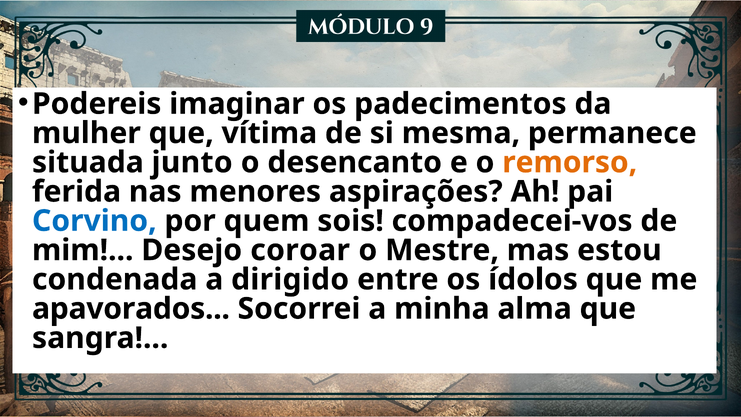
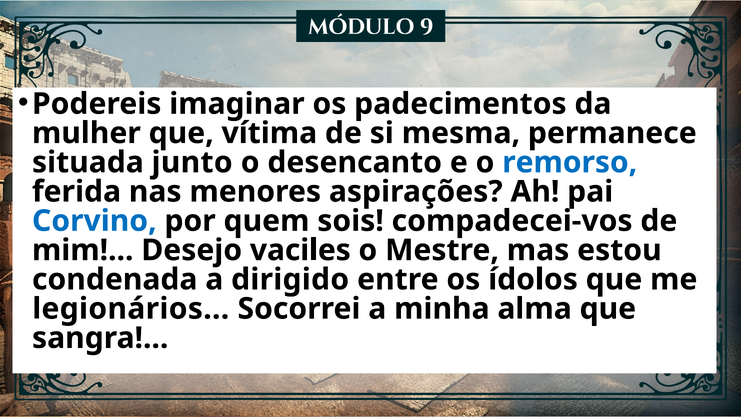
remorso colour: orange -> blue (570, 162)
coroar: coroar -> vaciles (300, 250)
apavorados: apavorados -> legionários (131, 309)
